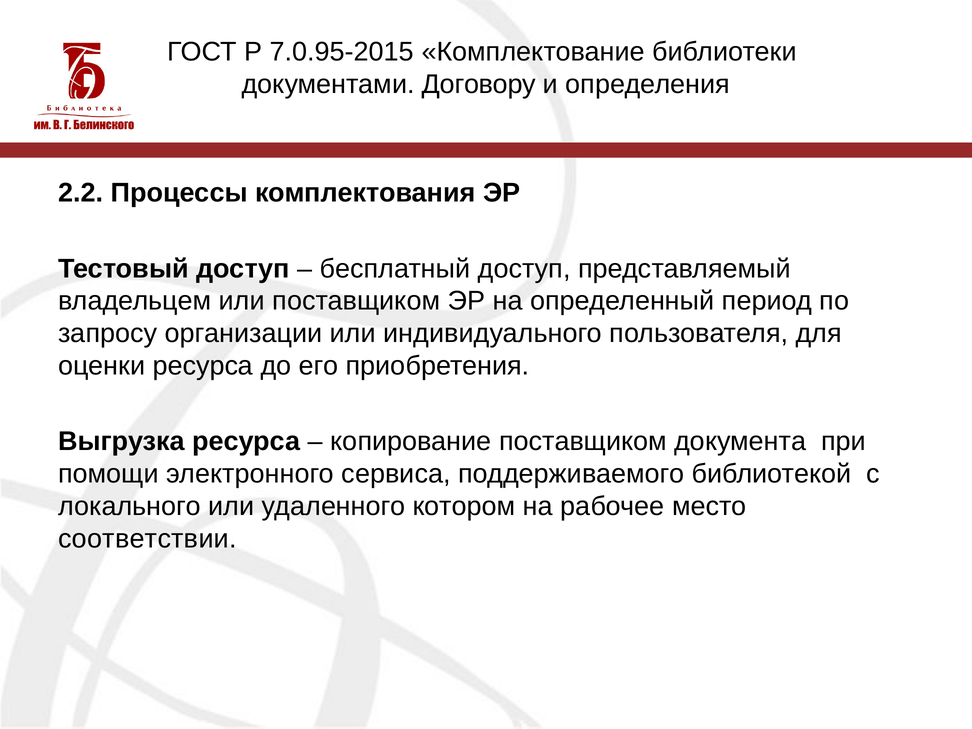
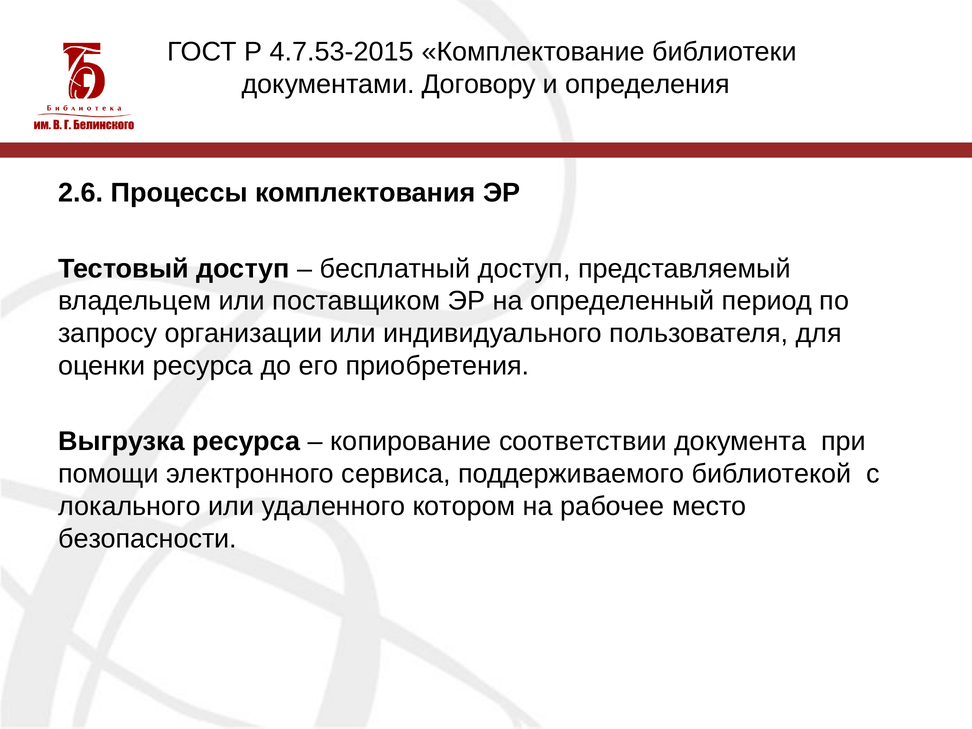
7.0.95-2015: 7.0.95-2015 -> 4.7.53-2015 (342, 52)
2.2: 2.2 -> 2.6 (81, 193)
копирование поставщиком: поставщиком -> соответствии (583, 441)
соответствии: соответствии -> безопасности (148, 539)
